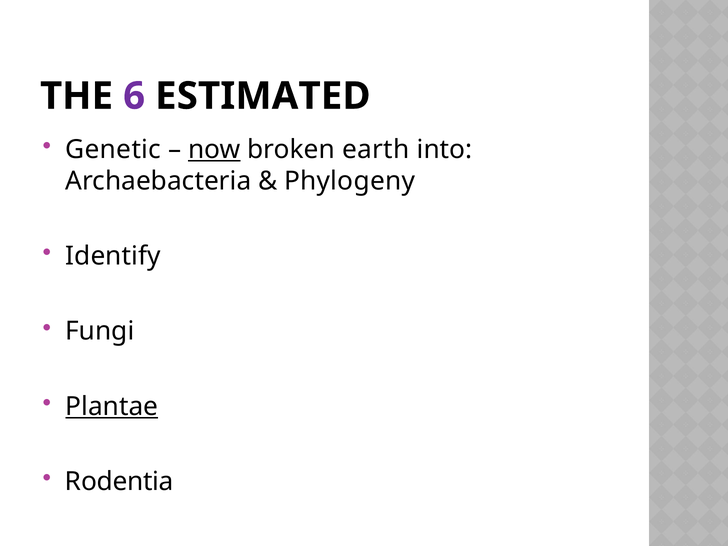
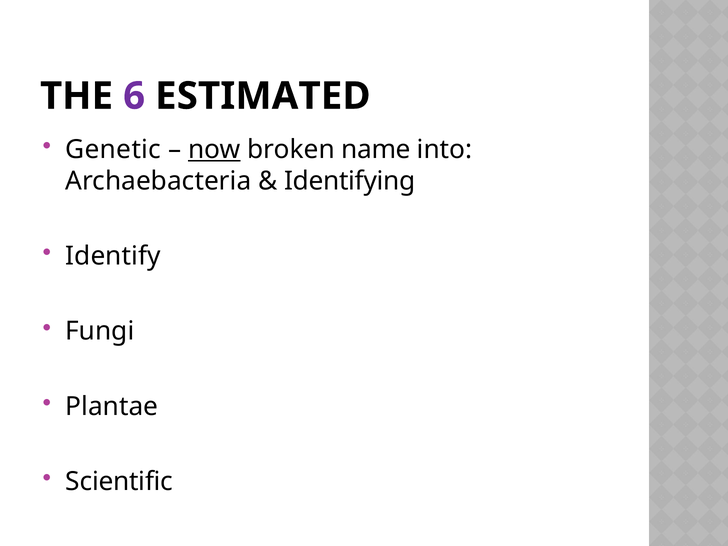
earth: earth -> name (376, 149)
Phylogeny: Phylogeny -> Identifying (350, 181)
Plantae underline: present -> none (112, 406)
Rodentia: Rodentia -> Scientific (119, 482)
